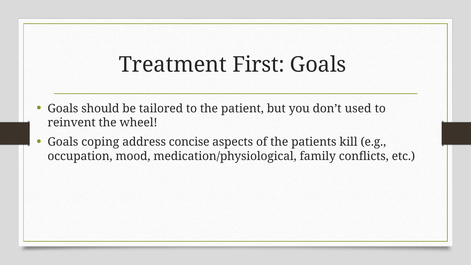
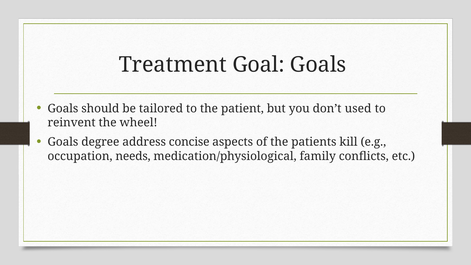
First: First -> Goal (258, 65)
coping: coping -> degree (100, 142)
mood: mood -> needs (133, 156)
